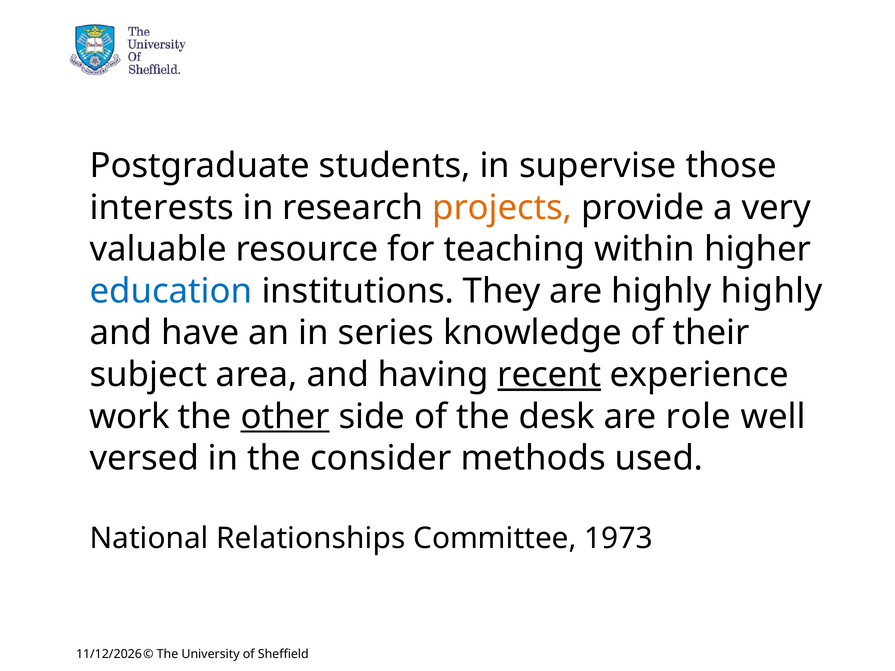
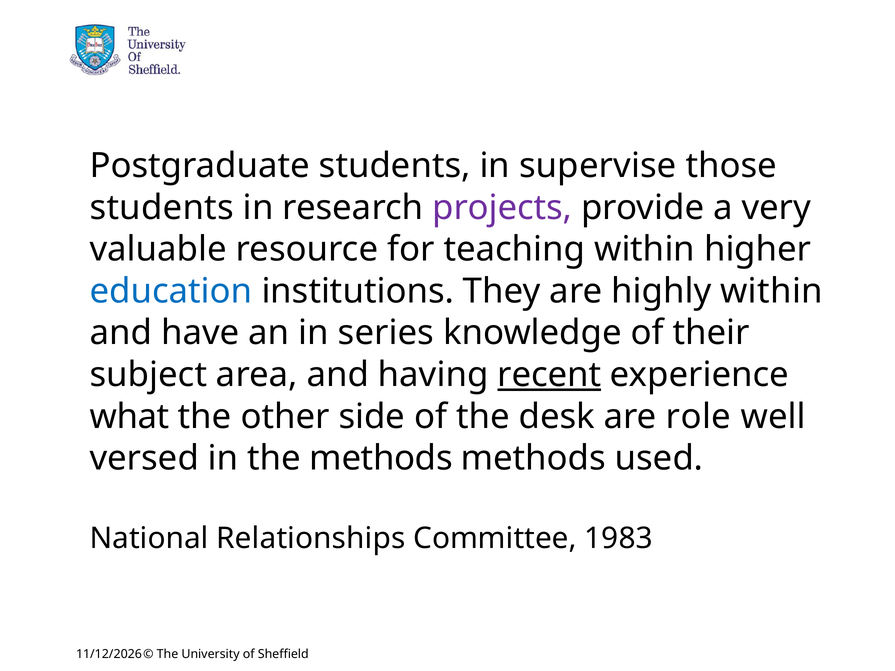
interests: interests -> students (162, 208)
projects colour: orange -> purple (502, 208)
highly highly: highly -> within (772, 291)
work: work -> what (130, 417)
other underline: present -> none (285, 417)
the consider: consider -> methods (381, 458)
1973: 1973 -> 1983 (619, 539)
